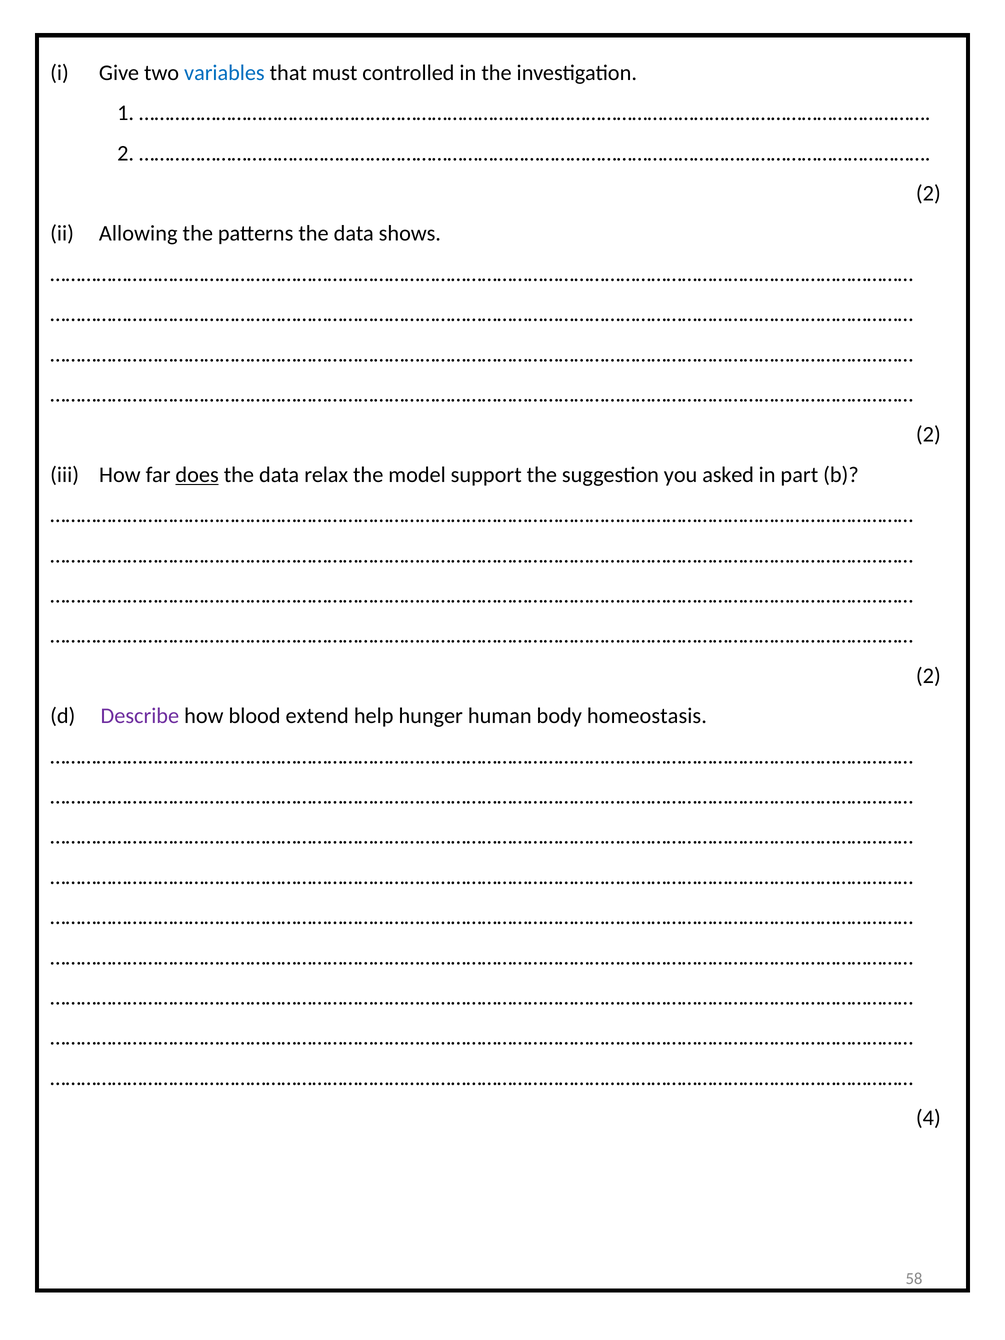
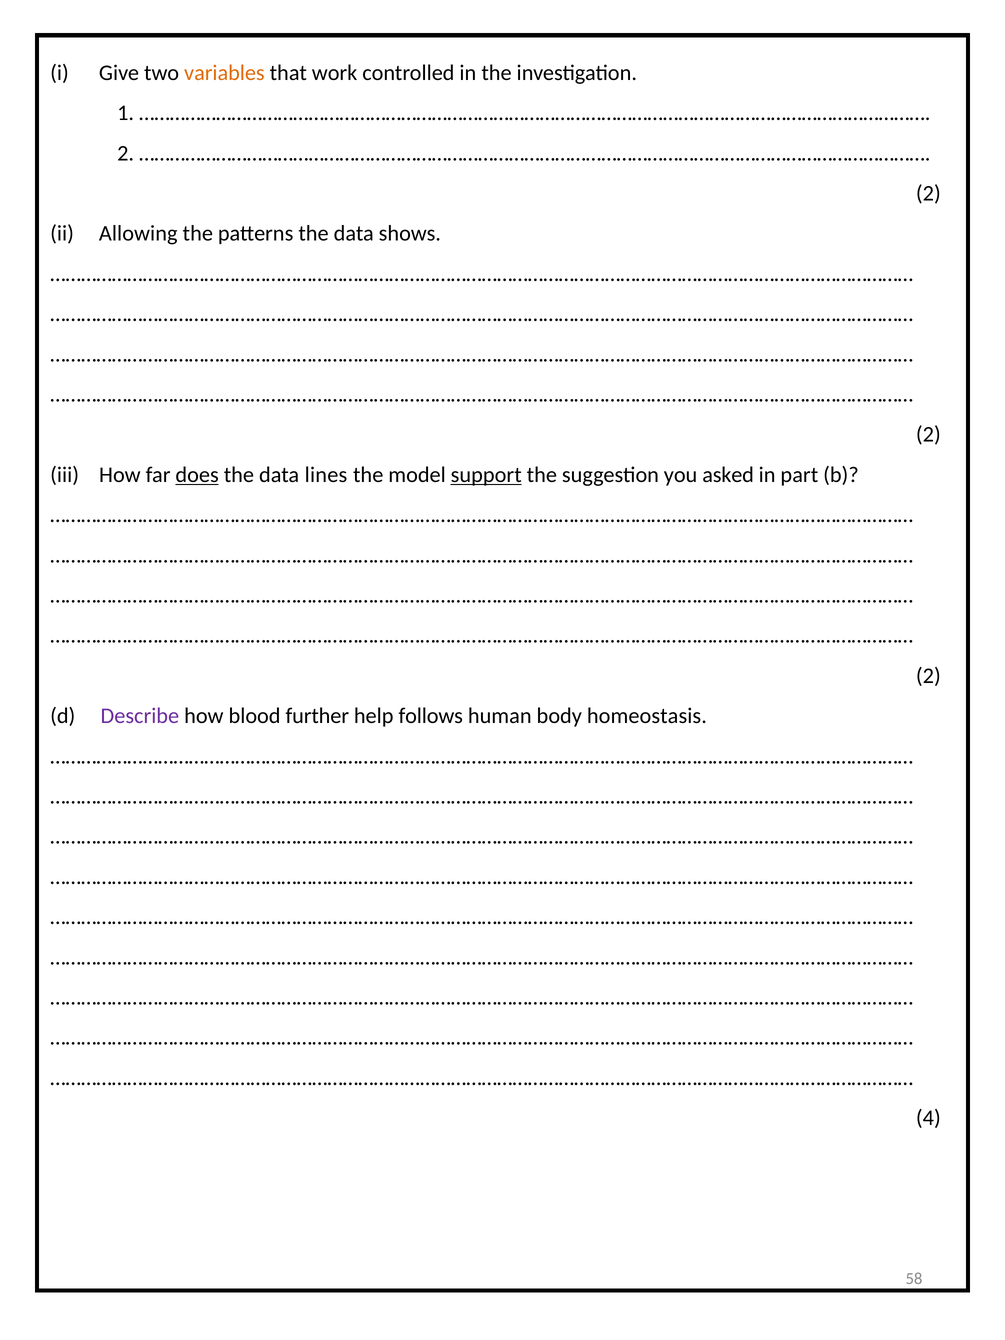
variables colour: blue -> orange (224, 73)
must: must -> work (335, 73)
relax: relax -> lines (326, 475)
support underline: none -> present (486, 475)
extend: extend -> further (317, 716)
hunger: hunger -> follows (431, 716)
